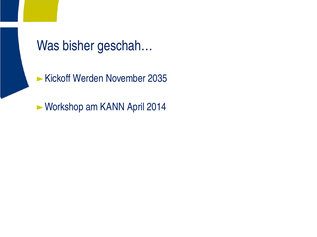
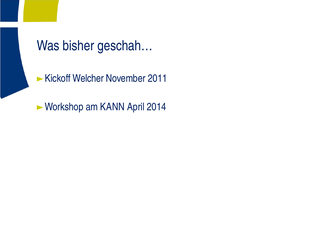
Werden: Werden -> Welcher (88, 79)
2035: 2035 -> 2011 (158, 79)
